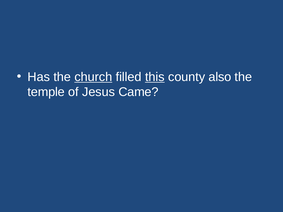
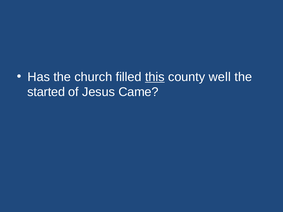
church underline: present -> none (93, 77)
also: also -> well (220, 77)
temple: temple -> started (46, 92)
